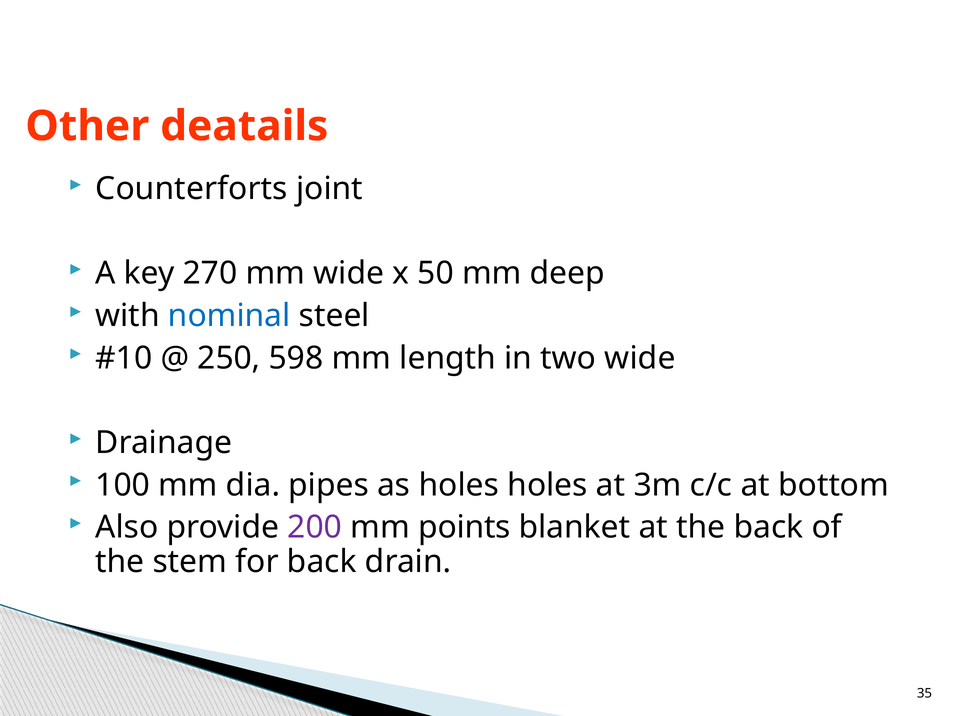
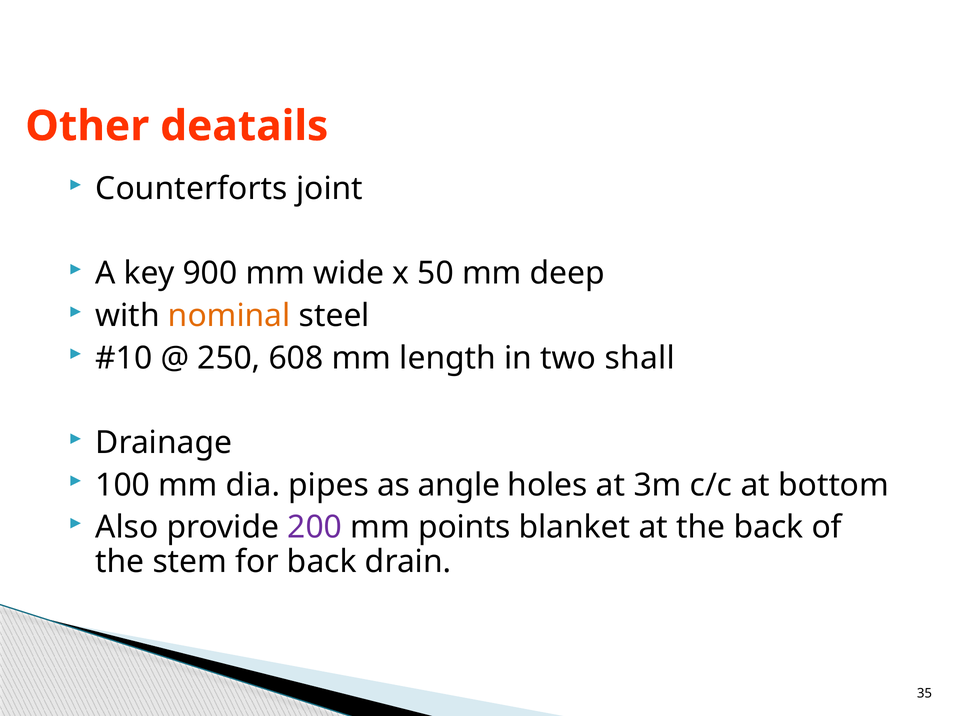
270: 270 -> 900 (210, 274)
nominal colour: blue -> orange (229, 316)
598: 598 -> 608 (296, 358)
two wide: wide -> shall (640, 358)
as holes: holes -> angle (459, 485)
